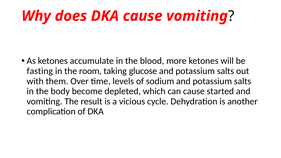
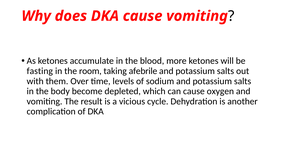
glucose: glucose -> afebrile (143, 71)
started: started -> oxygen (220, 91)
